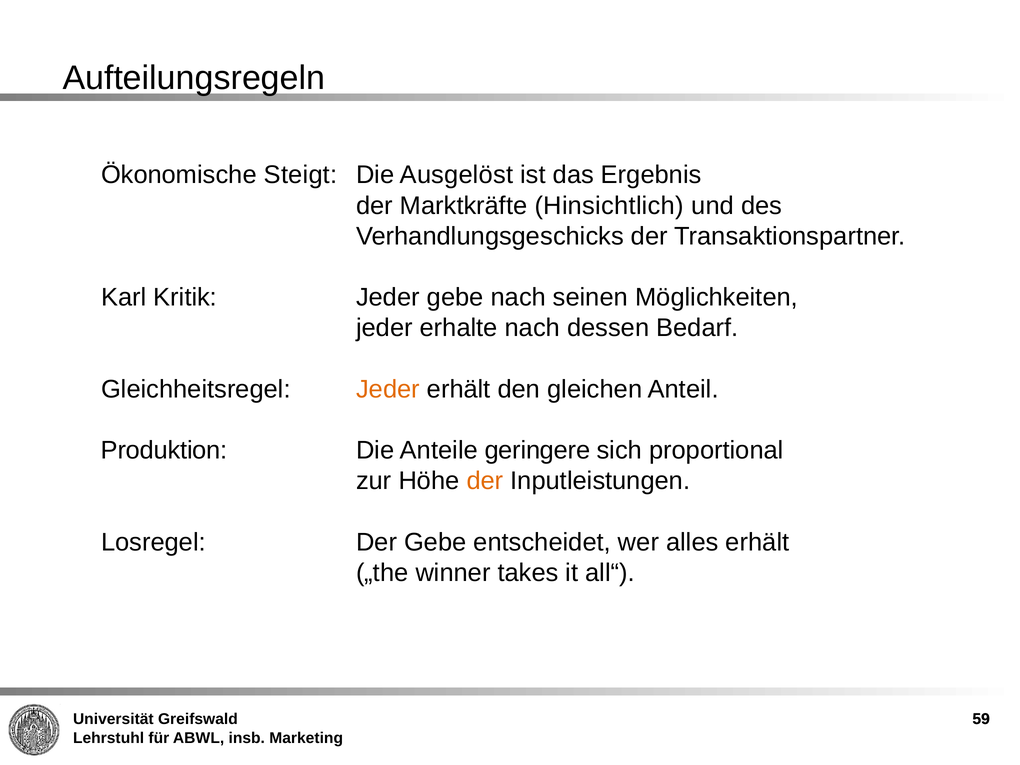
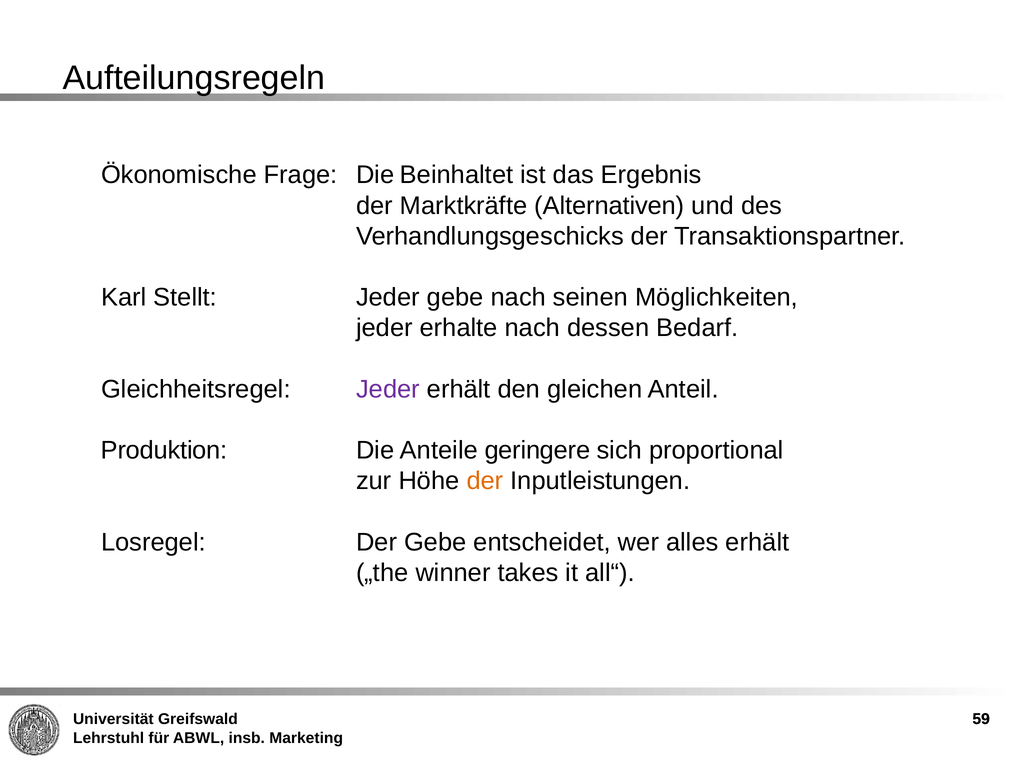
Steigt: Steigt -> Frage (301, 175)
Ausgelöst: Ausgelöst -> Beinhaltet (457, 175)
Hinsichtlich: Hinsichtlich -> Alternativen (609, 206)
Kritik: Kritik -> Stellt (185, 297)
Jeder colour: orange -> purple (388, 389)
